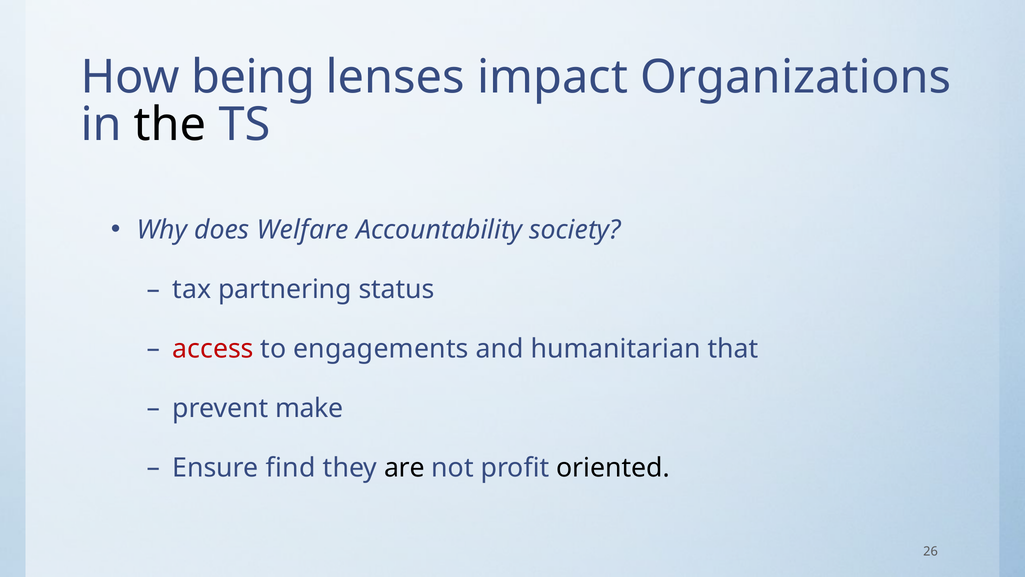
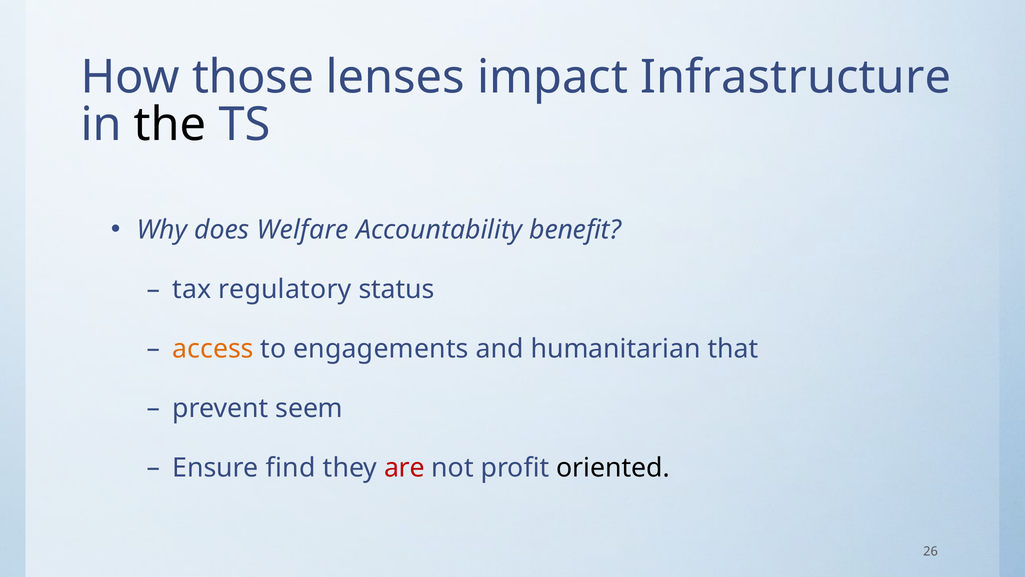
being: being -> those (253, 77)
Organizations: Organizations -> Infrastructure (796, 77)
society: society -> benefit (575, 230)
partnering: partnering -> regulatory (285, 289)
access colour: red -> orange (213, 349)
make: make -> seem (309, 408)
are colour: black -> red (404, 468)
